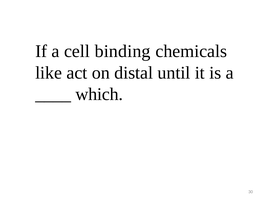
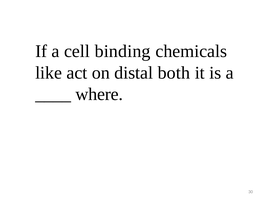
until: until -> both (174, 73)
which: which -> where (99, 95)
